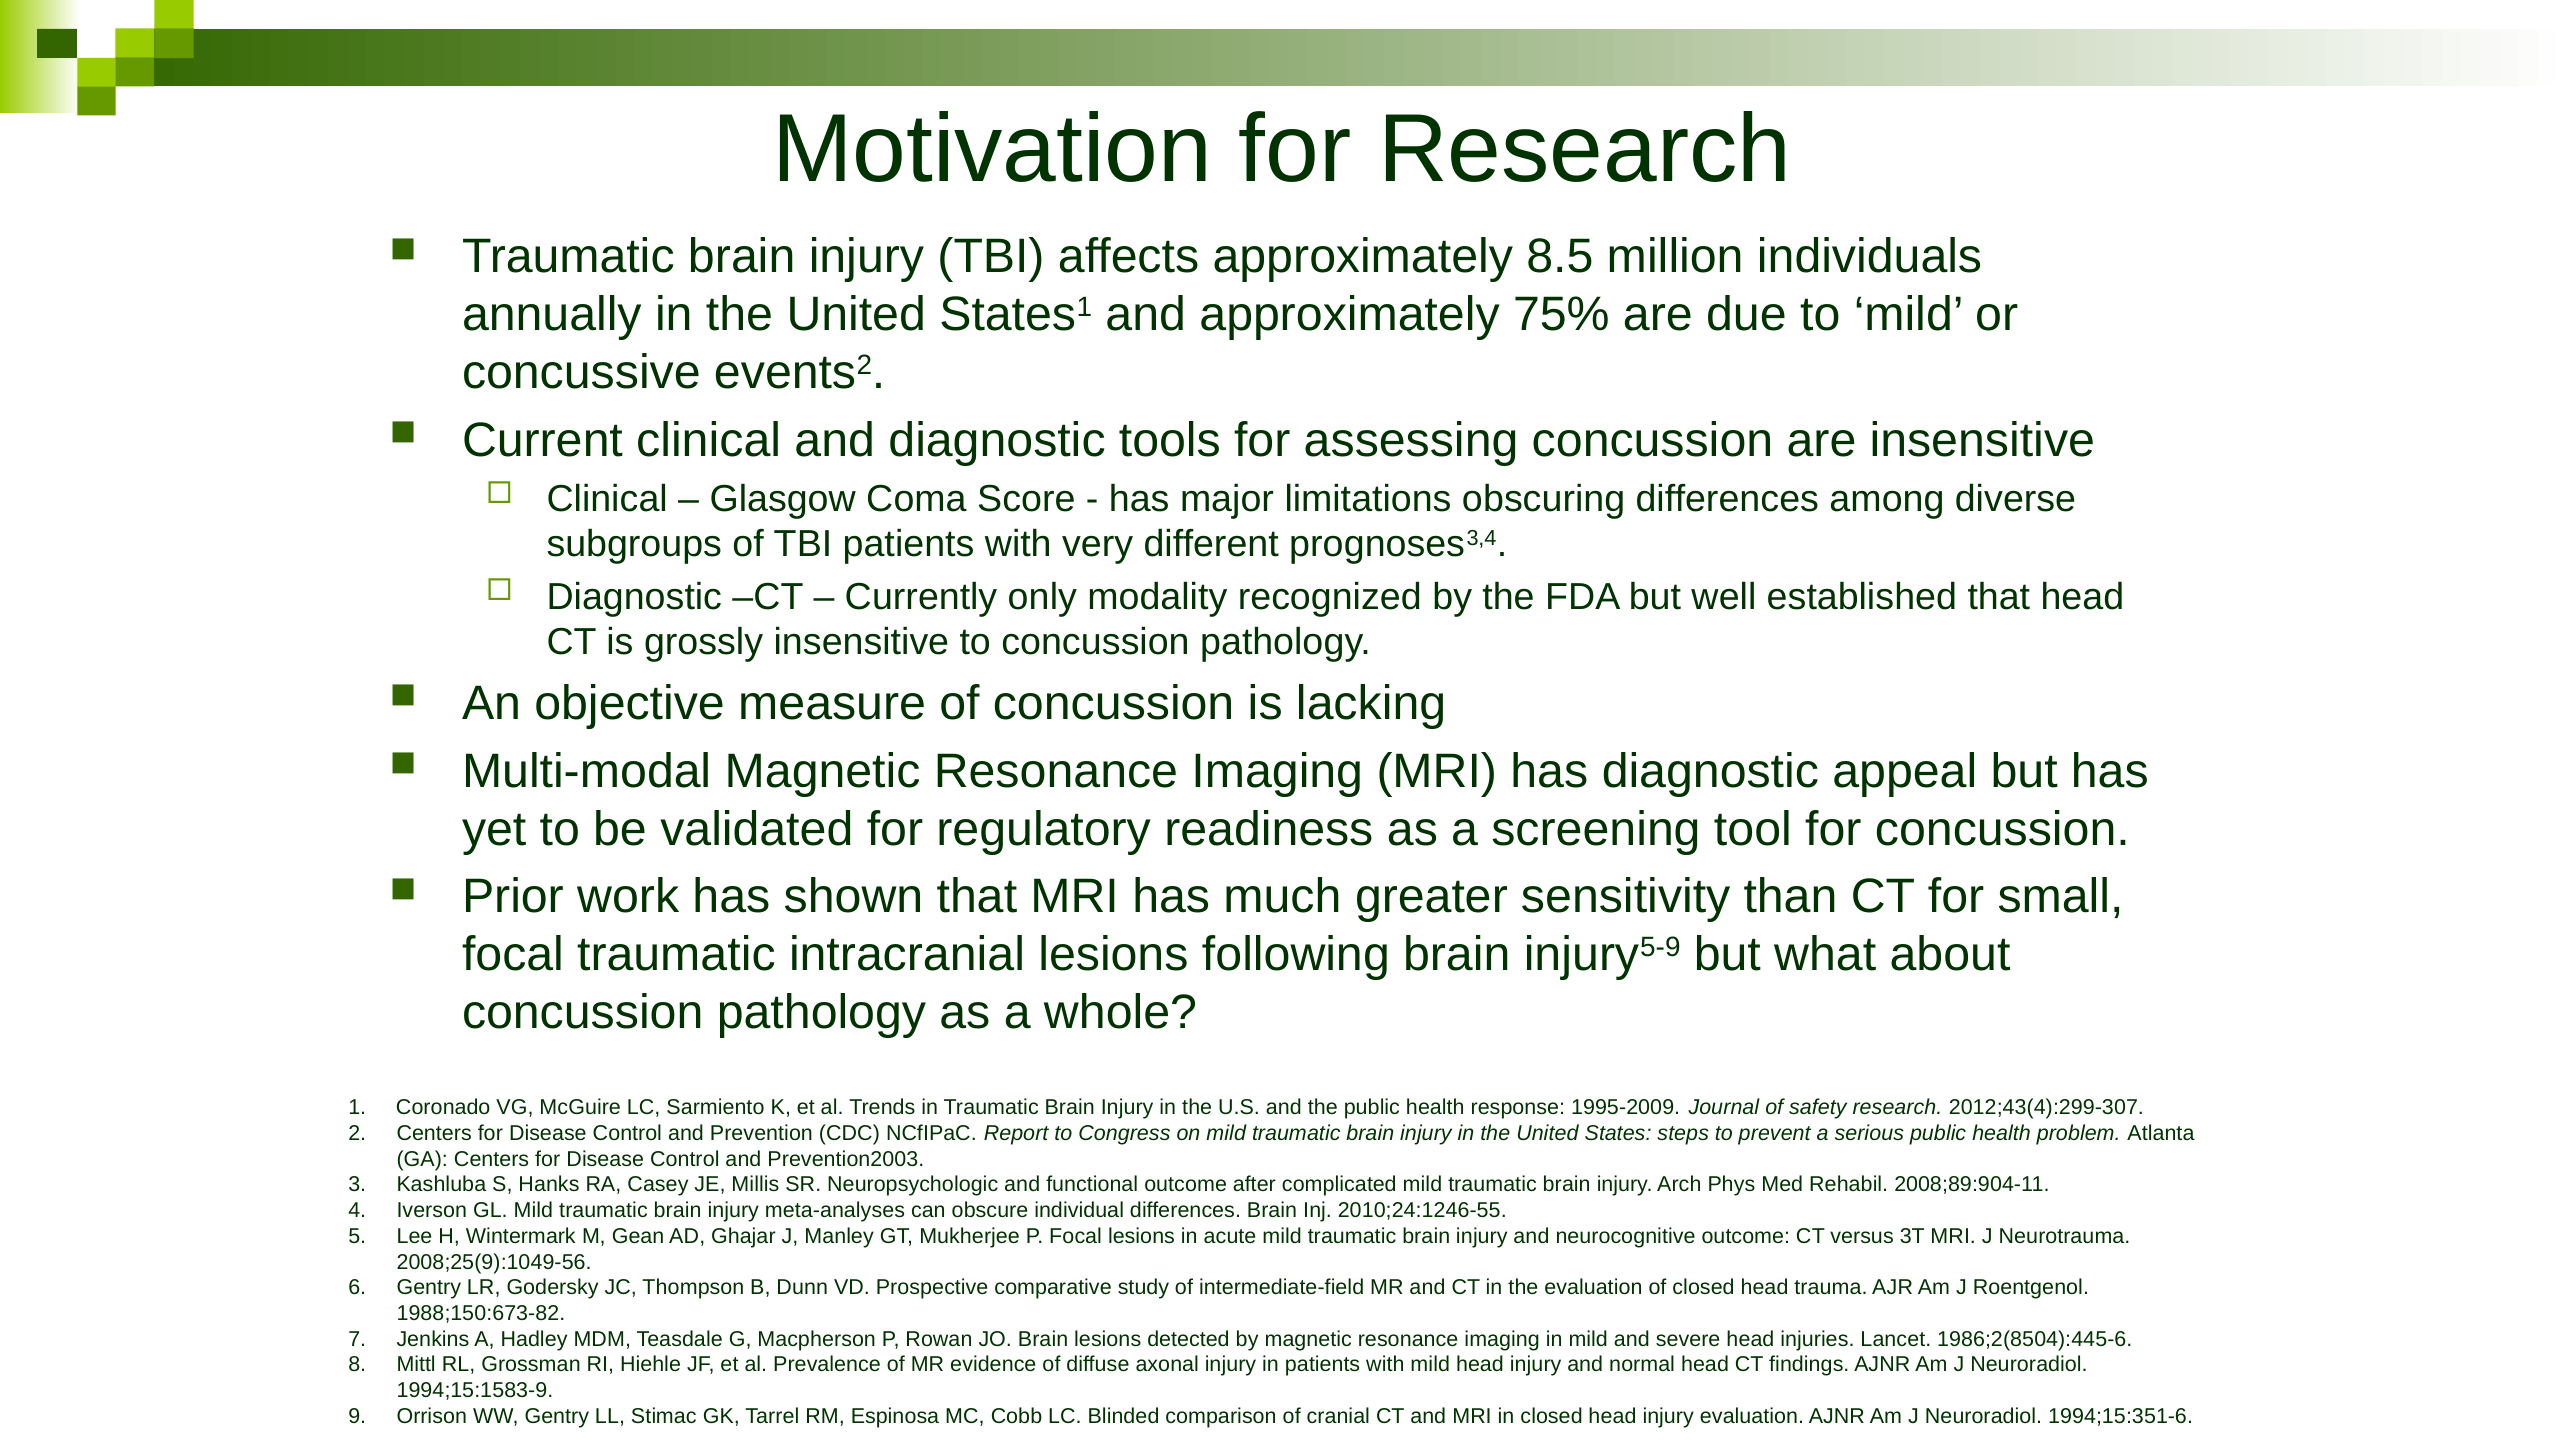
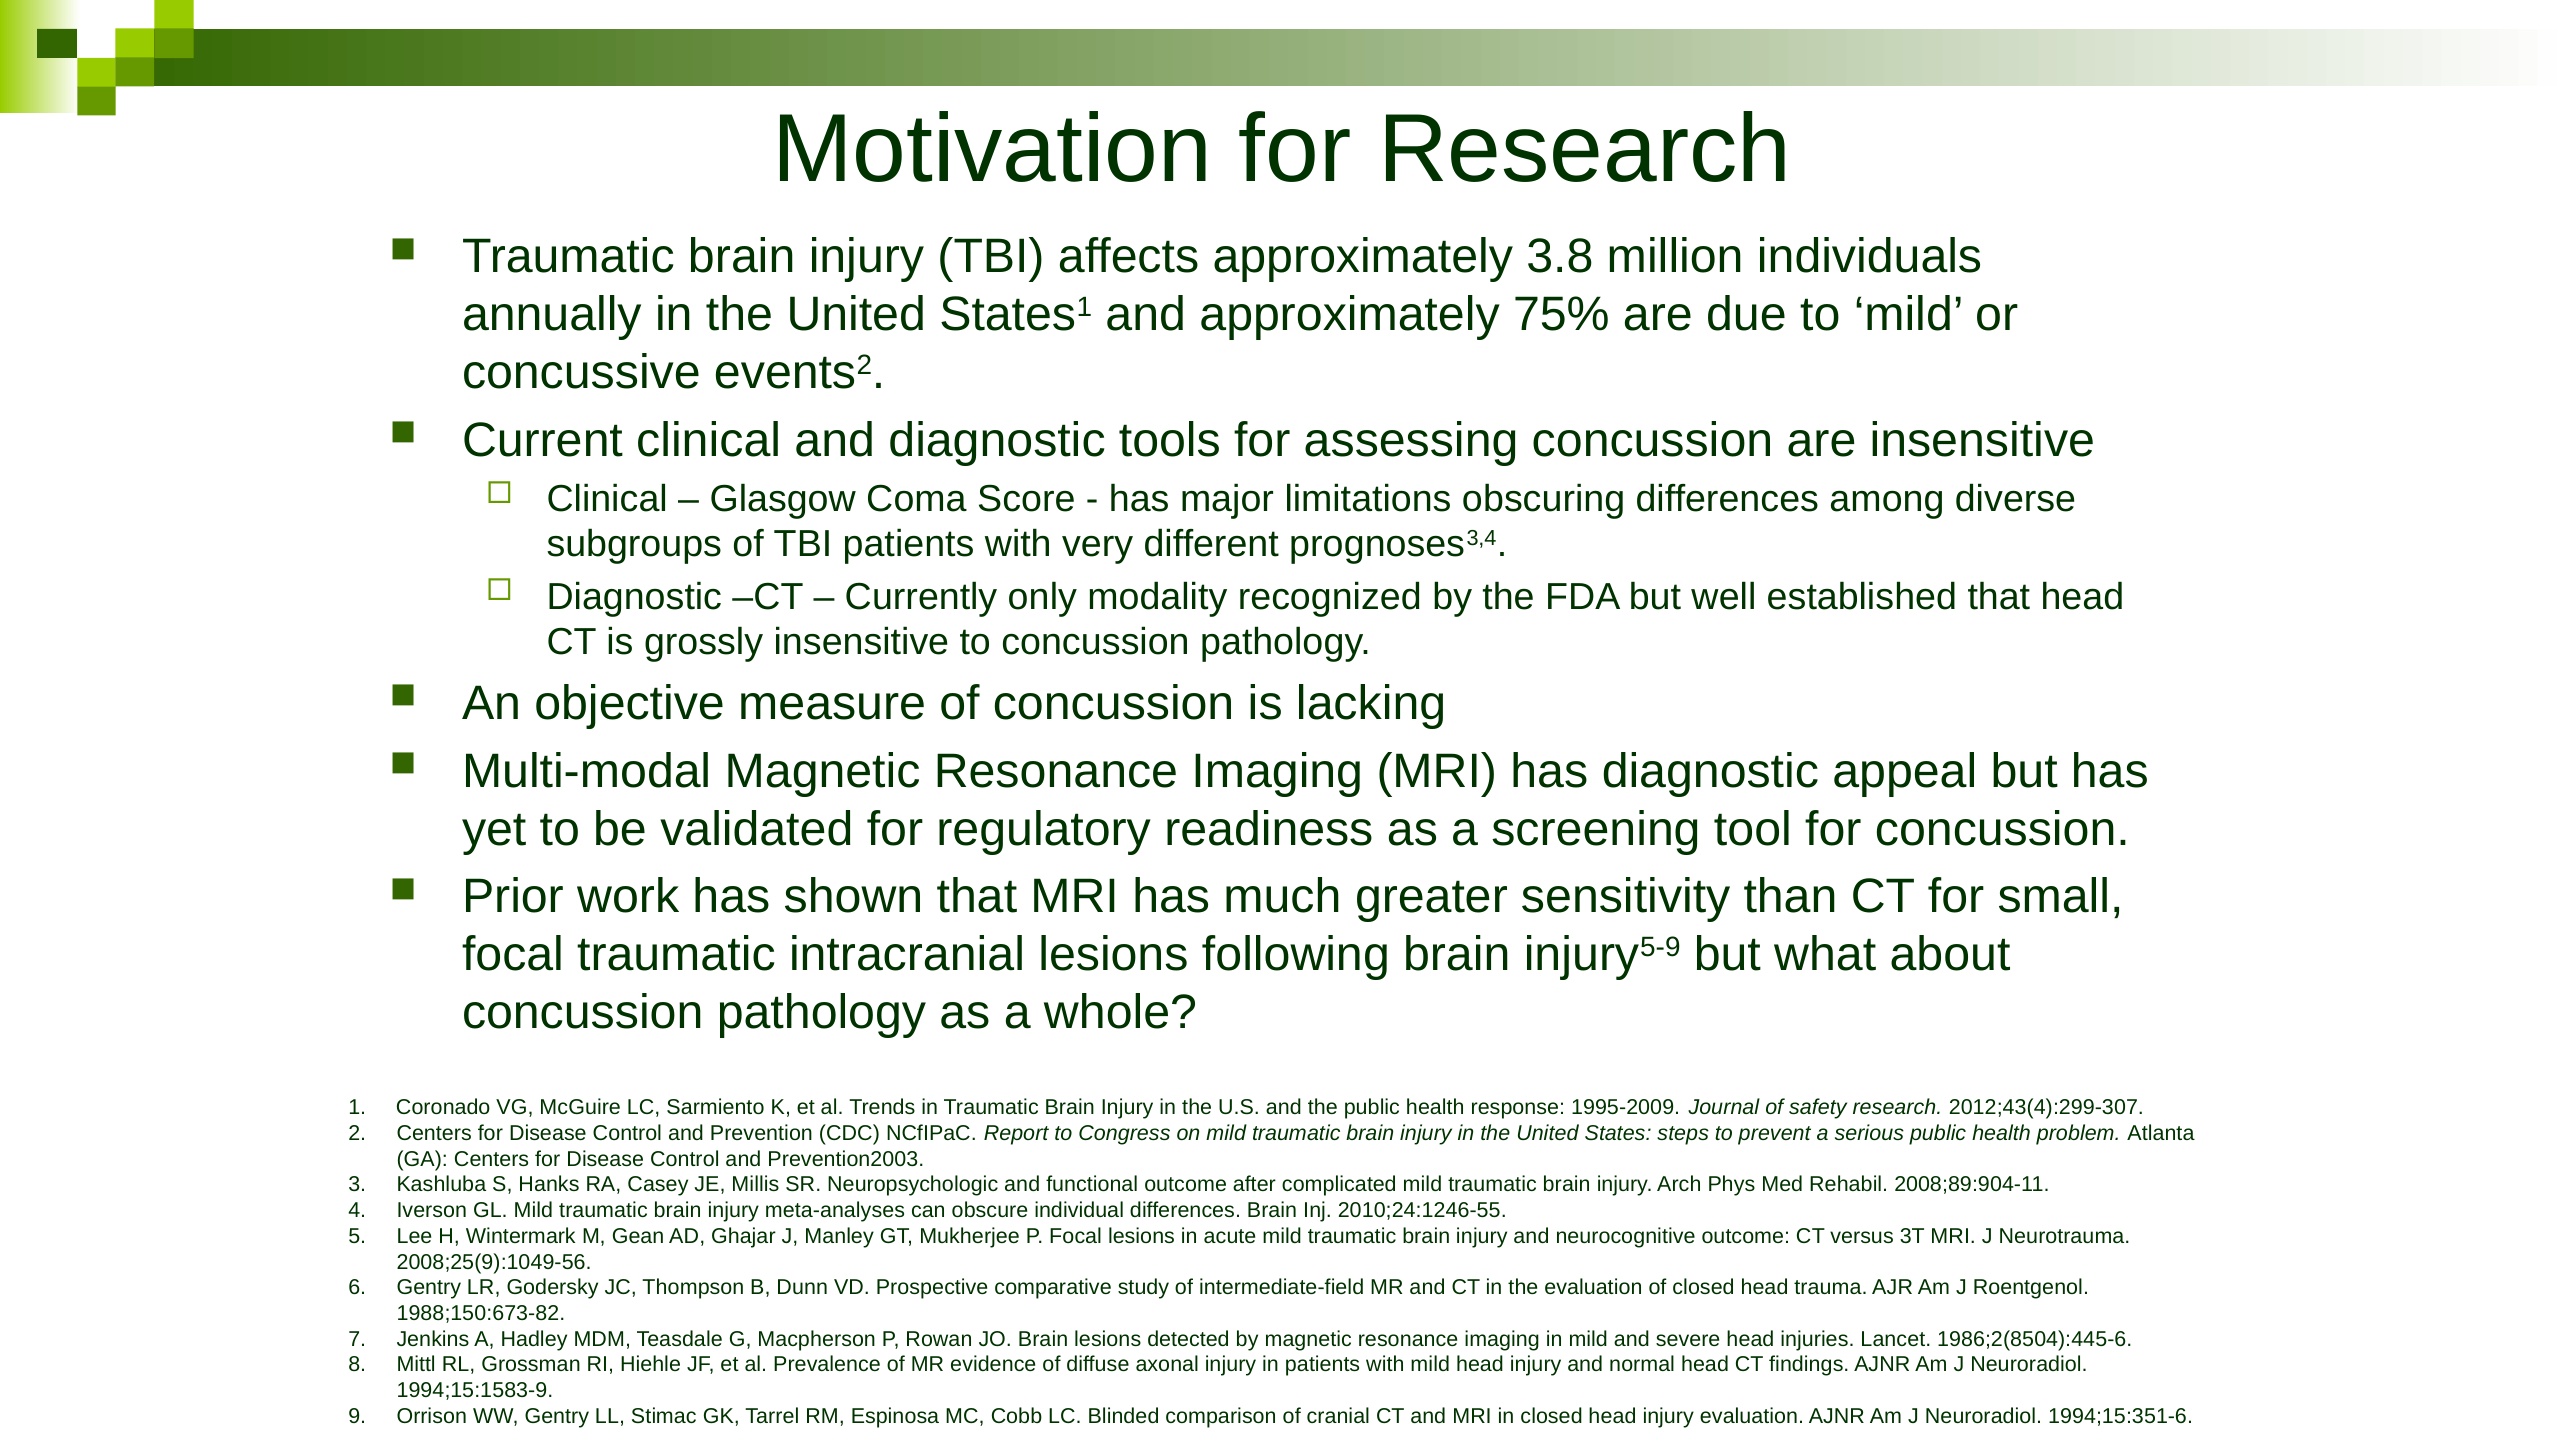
8.5: 8.5 -> 3.8 (1560, 257)
